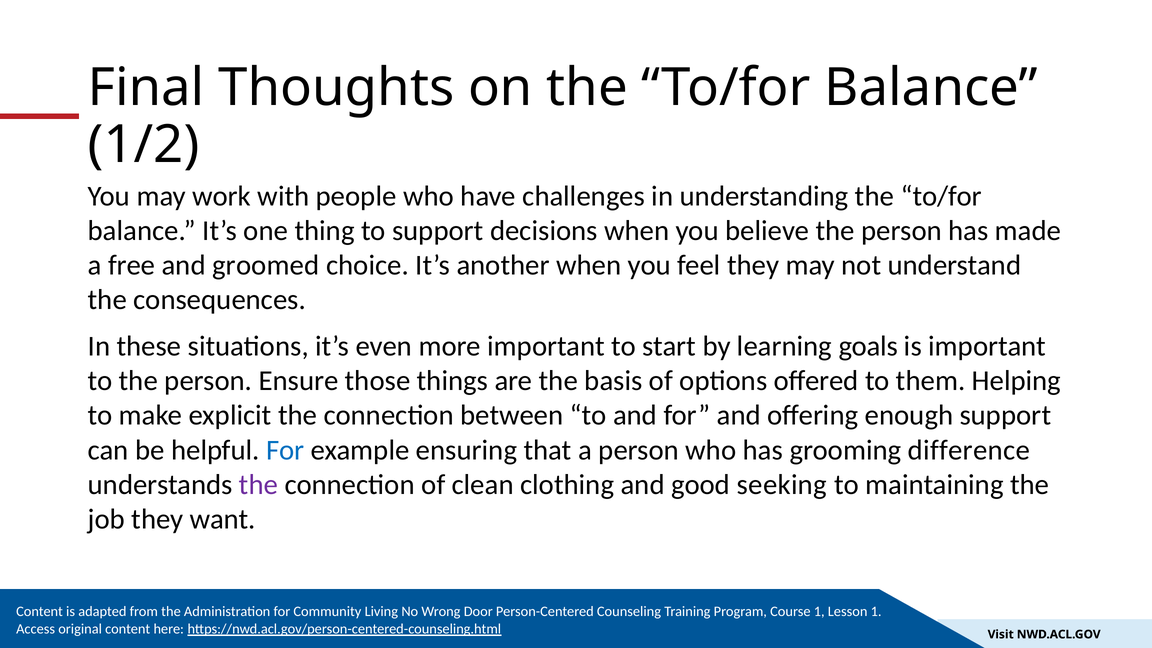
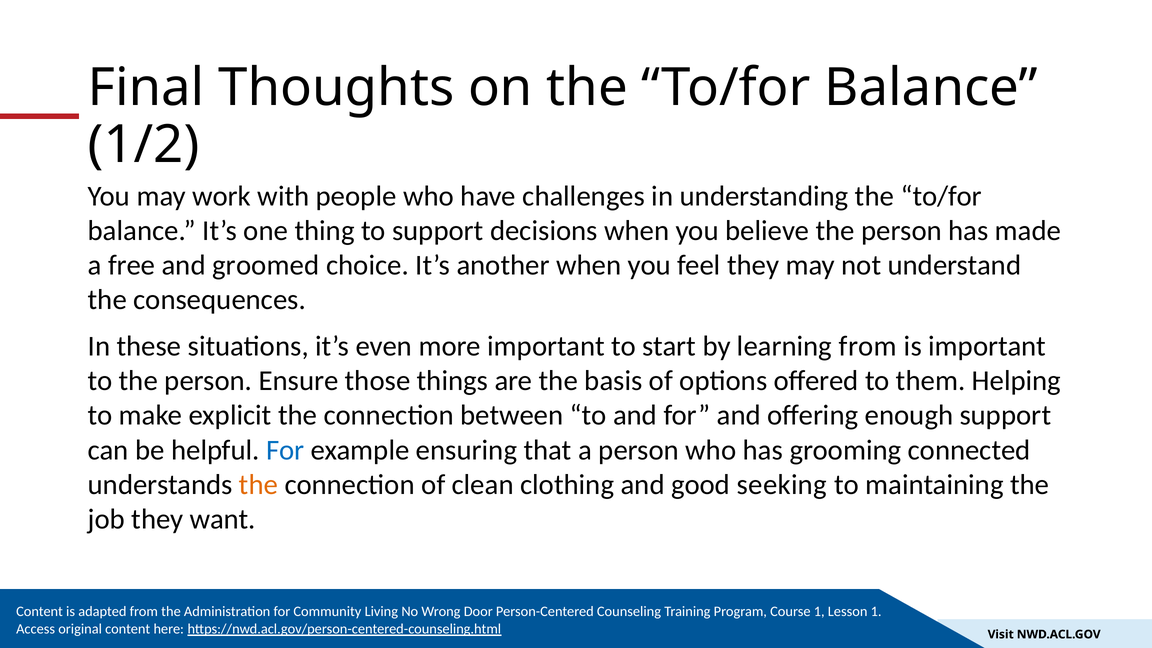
learning goals: goals -> from (868, 346)
difference: difference -> connected (969, 450)
the colour: purple -> orange (259, 485)
